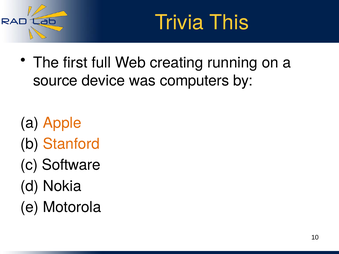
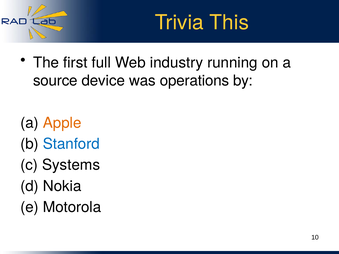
creating: creating -> industry (176, 63)
computers: computers -> operations (195, 81)
Stanford colour: orange -> blue (71, 144)
Software: Software -> Systems (71, 165)
